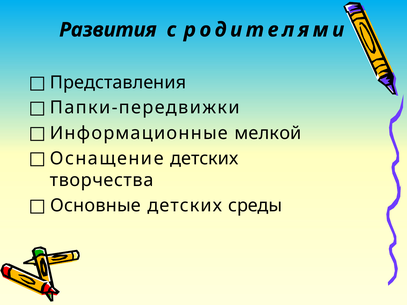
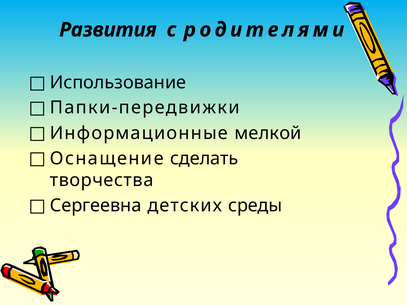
Представления: Представления -> Использование (118, 83)
Оснащение детских: детских -> сделать (204, 159)
Основные: Основные -> Сергеевна (96, 206)
